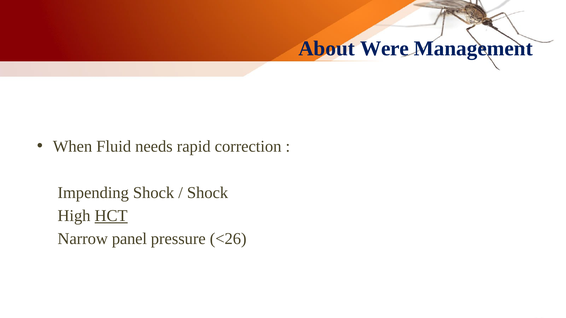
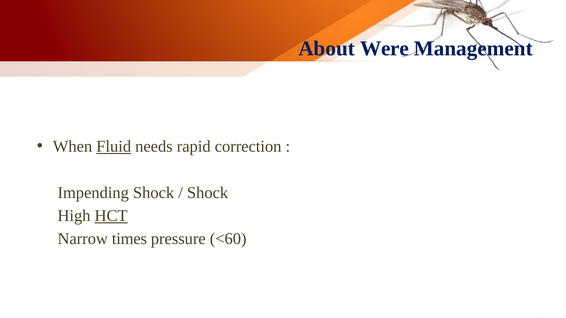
Fluid underline: none -> present (114, 147)
panel: panel -> times (129, 239)
<26: <26 -> <60 (228, 239)
